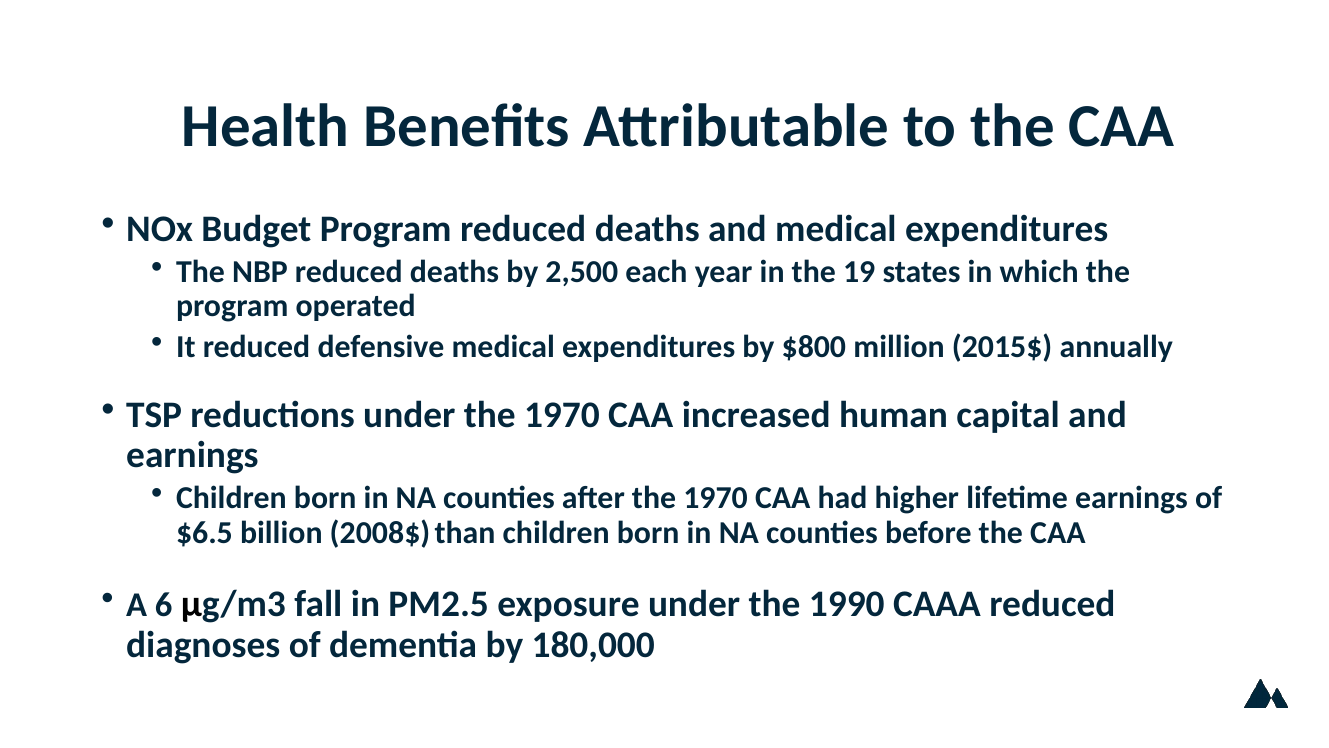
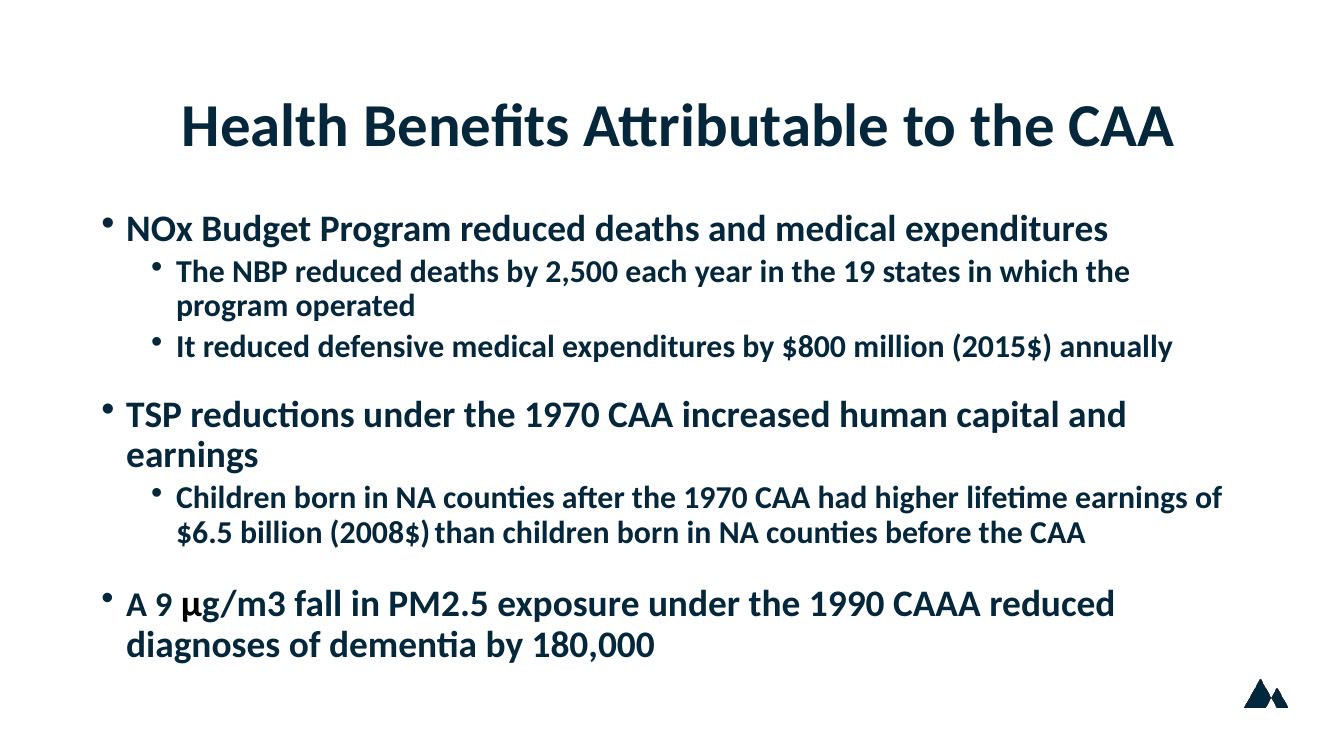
6: 6 -> 9 (164, 605)
